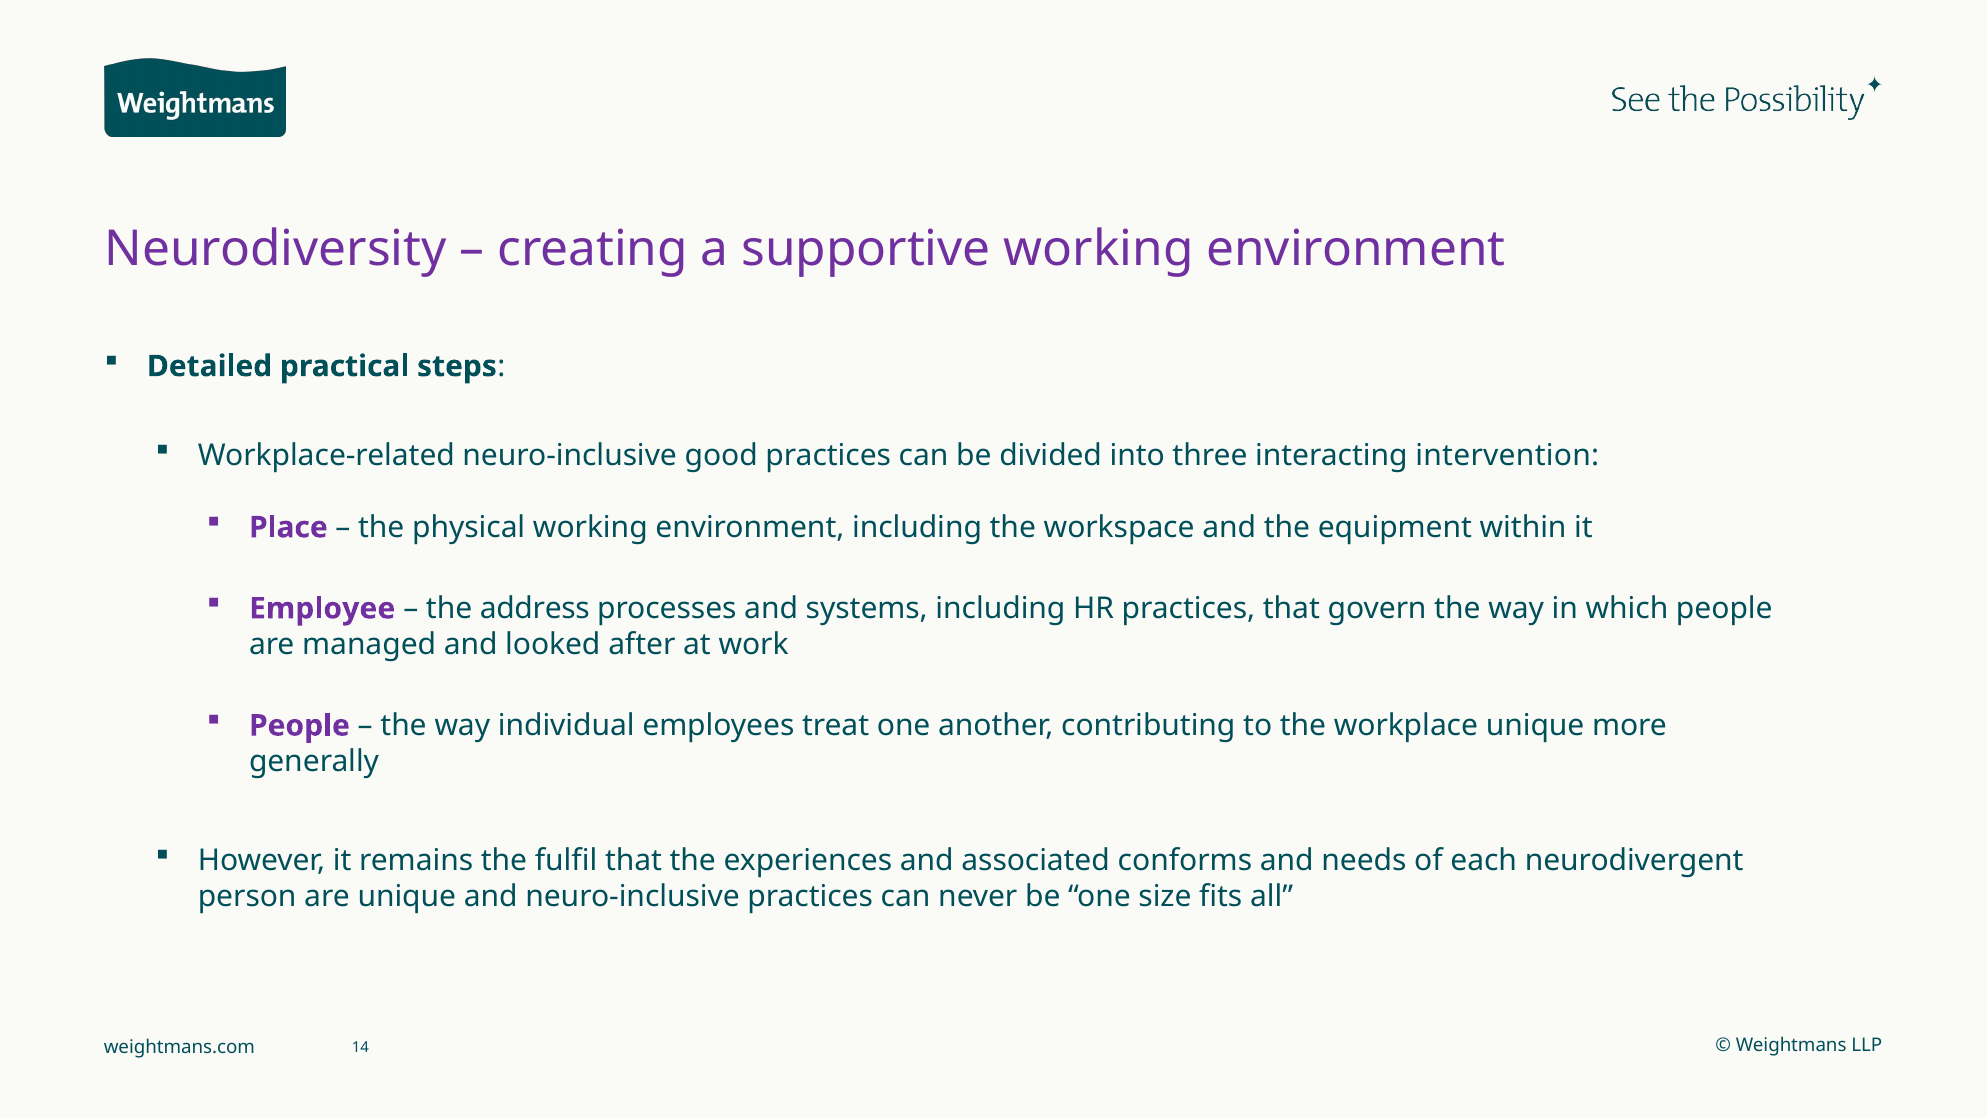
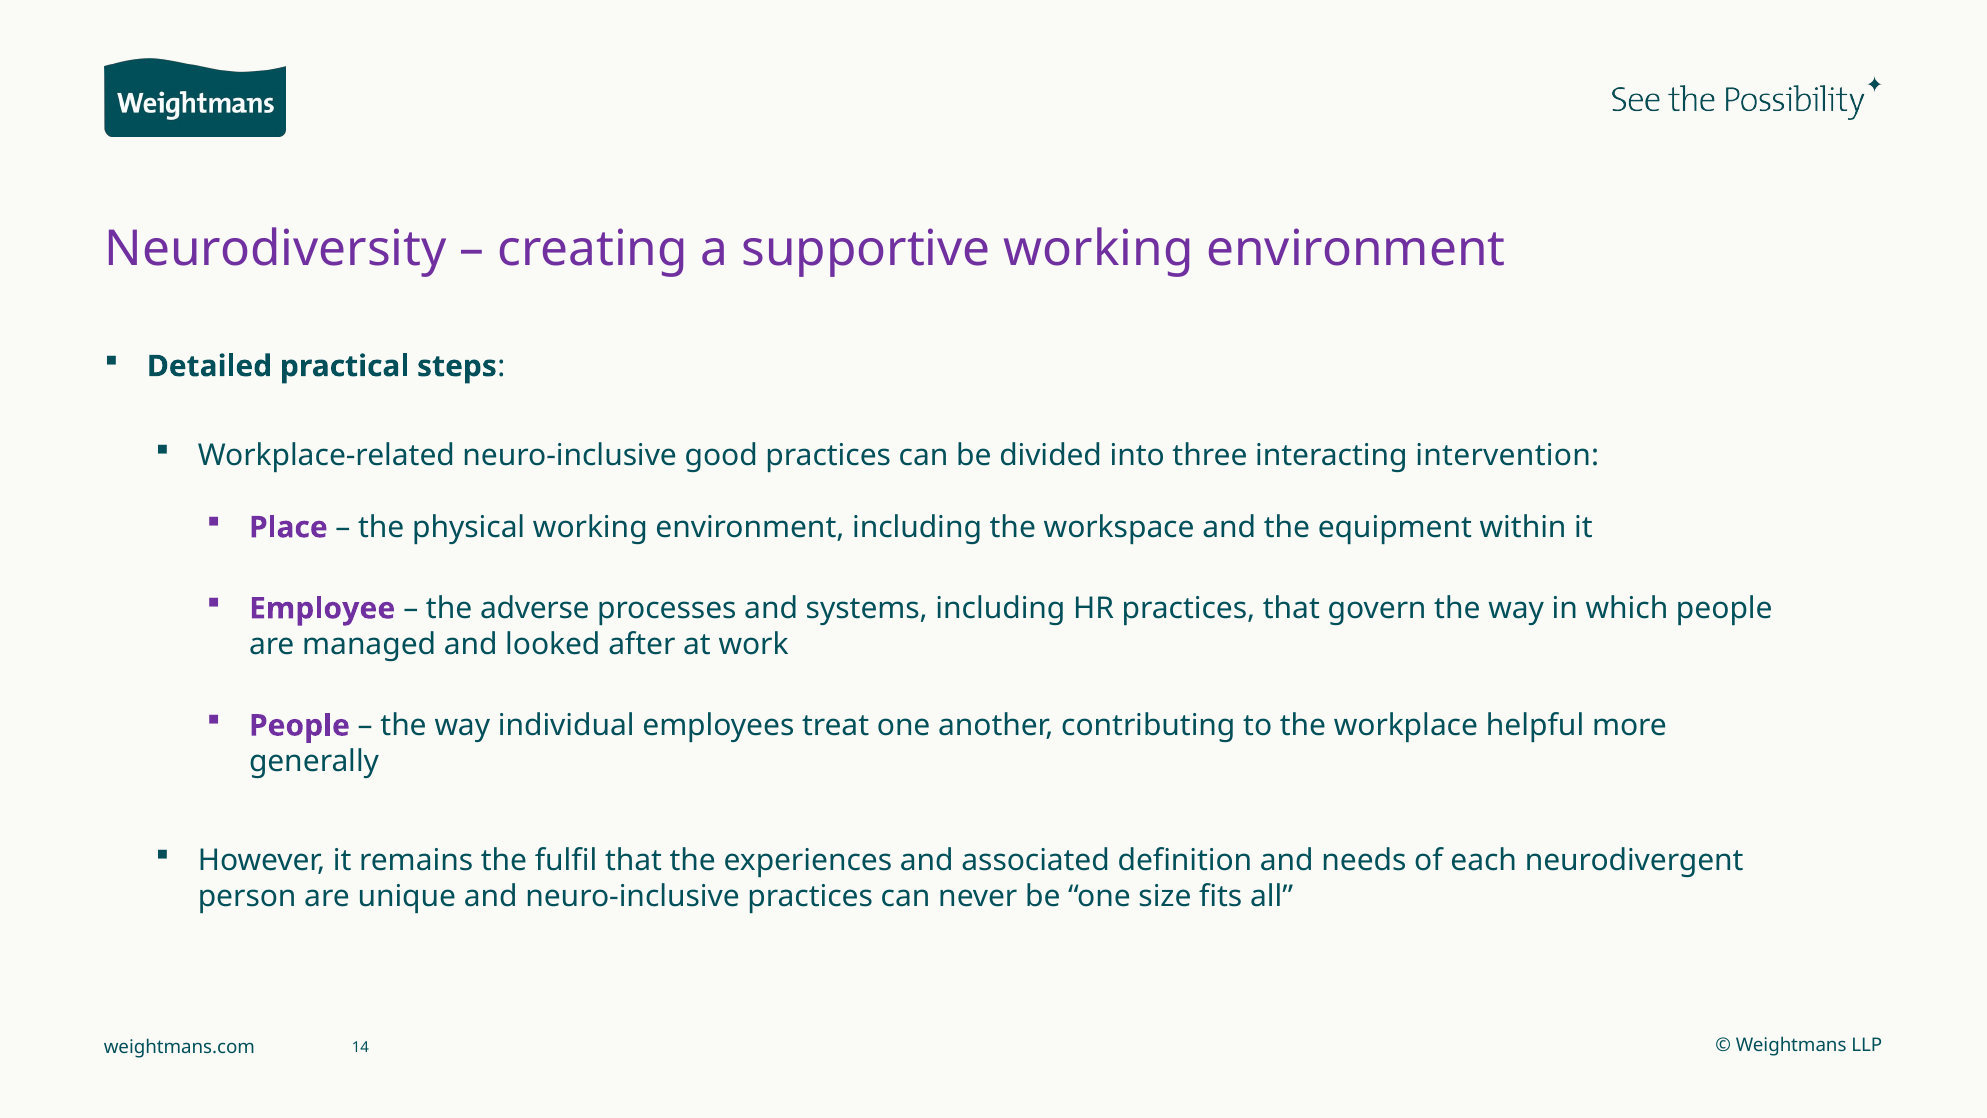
address: address -> adverse (535, 609)
workplace unique: unique -> helpful (1535, 726)
conforms: conforms -> definition (1185, 861)
